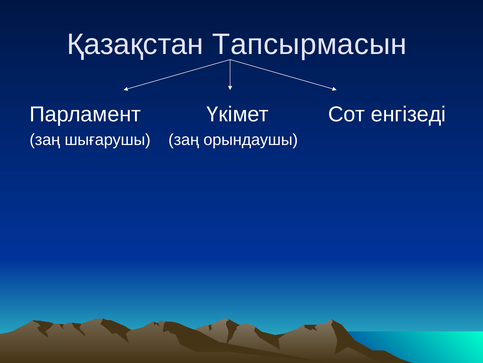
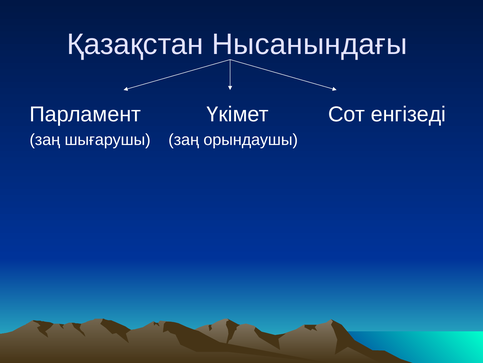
Тапсырмасын: Тапсырмасын -> Нысанындағы (310, 44)
